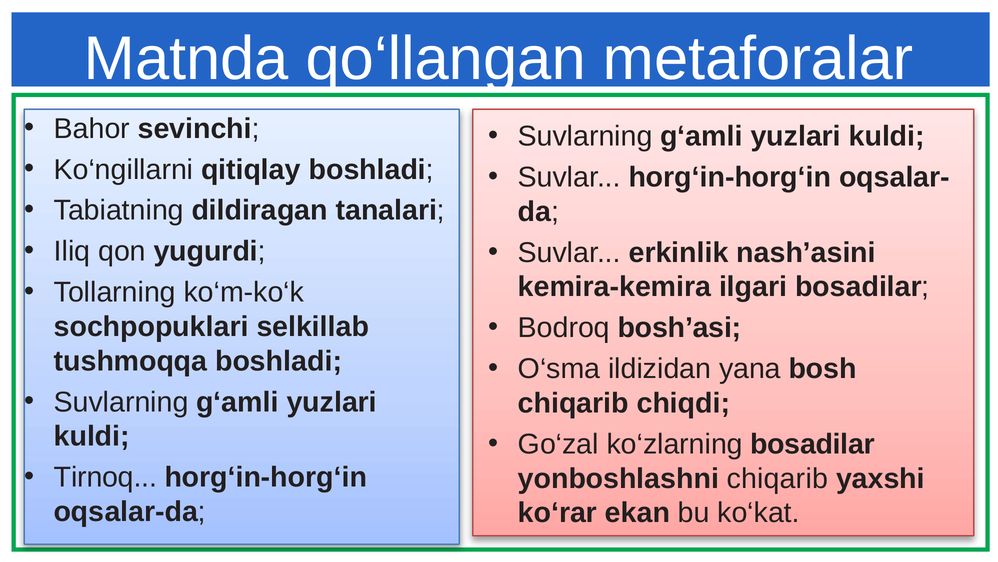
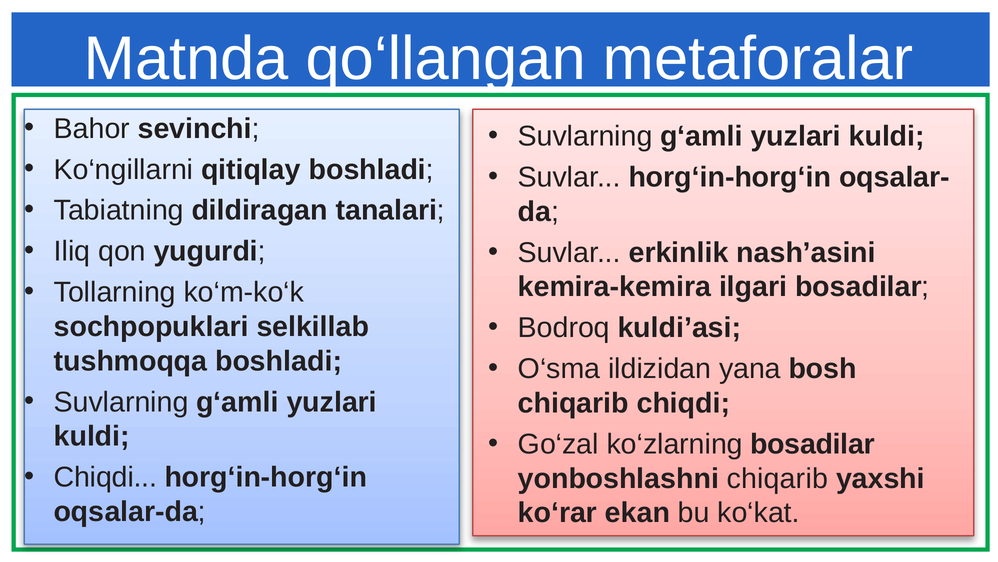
bosh’asi: bosh’asi -> kuldi’asi (679, 328)
Tirnoq: Tirnoq -> Chiqdi (105, 477)
